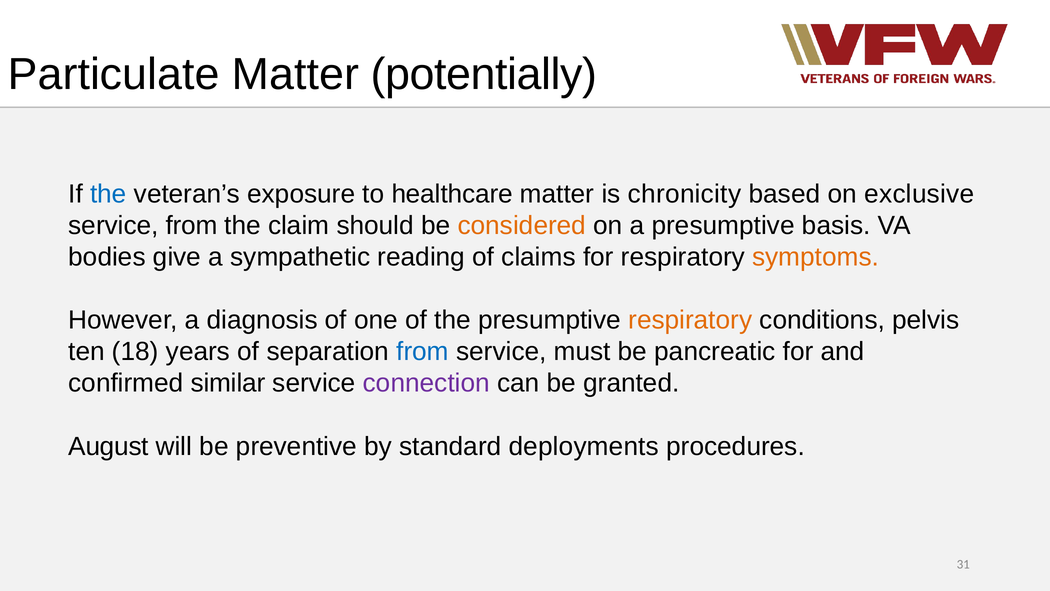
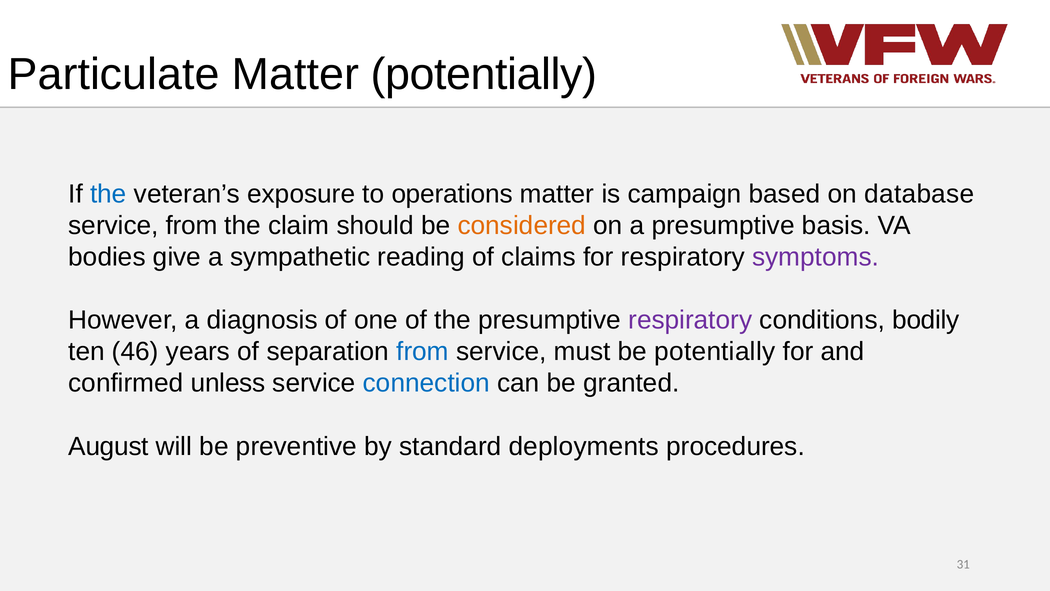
healthcare: healthcare -> operations (452, 194)
chronicity: chronicity -> campaign (685, 194)
exclusive: exclusive -> database (919, 194)
symptoms colour: orange -> purple (816, 257)
respiratory colour: orange -> purple (690, 320)
pelvis: pelvis -> bodily (926, 320)
18: 18 -> 46 (135, 352)
be pancreatic: pancreatic -> potentially (715, 352)
similar: similar -> unless (228, 383)
connection colour: purple -> blue (426, 383)
